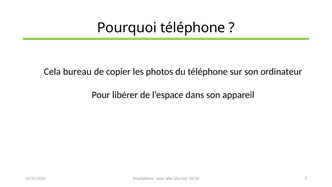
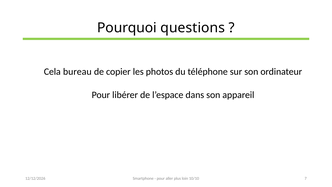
Pourquoi téléphone: téléphone -> questions (193, 28)
